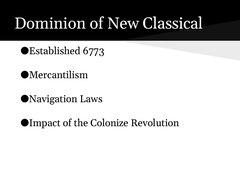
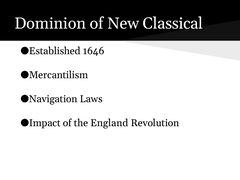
6773: 6773 -> 1646 (94, 51)
Colonize: Colonize -> England (109, 123)
